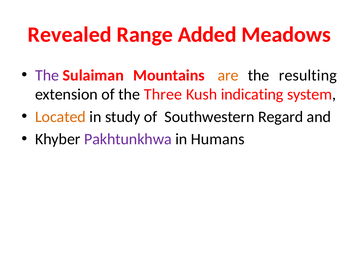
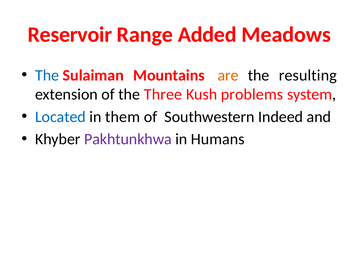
Revealed: Revealed -> Reservoir (70, 35)
The colour: purple -> blue (47, 75)
indicating: indicating -> problems (252, 94)
Located colour: orange -> blue (60, 117)
study: study -> them (123, 117)
Regard: Regard -> Indeed (281, 117)
